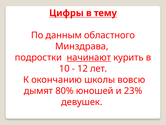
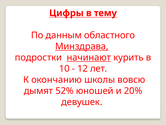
Минздрава underline: none -> present (82, 46)
80%: 80% -> 52% (64, 90)
23%: 23% -> 20% (133, 90)
